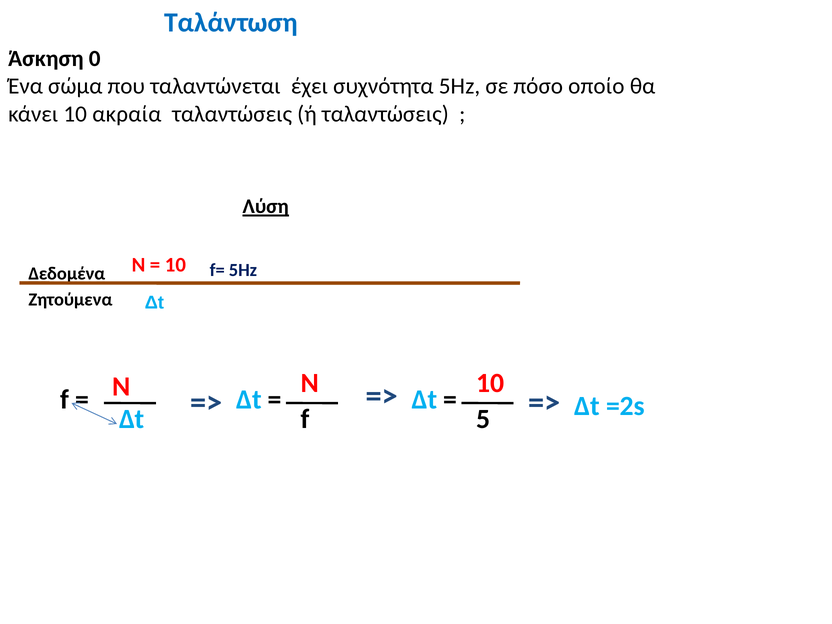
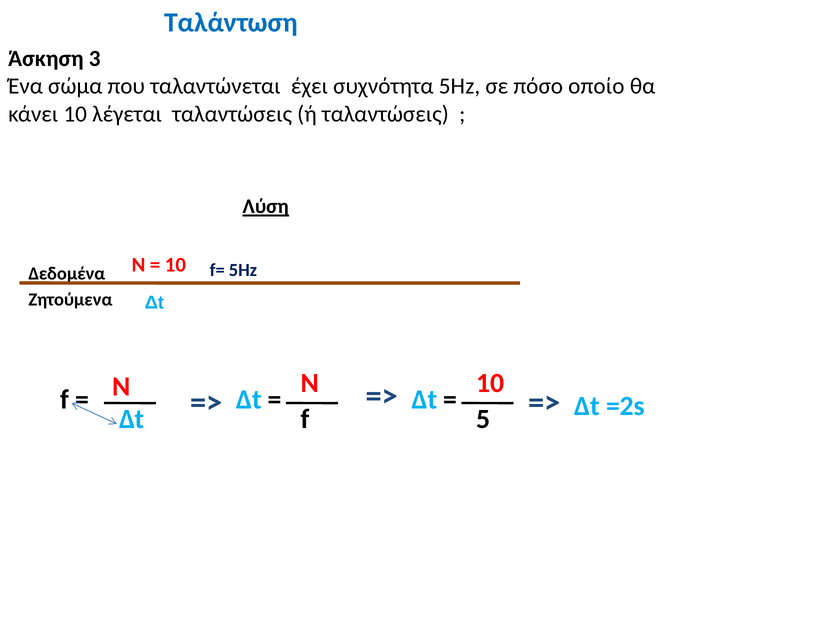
0: 0 -> 3 (95, 59)
ακραία: ακραία -> λέγεται (127, 114)
